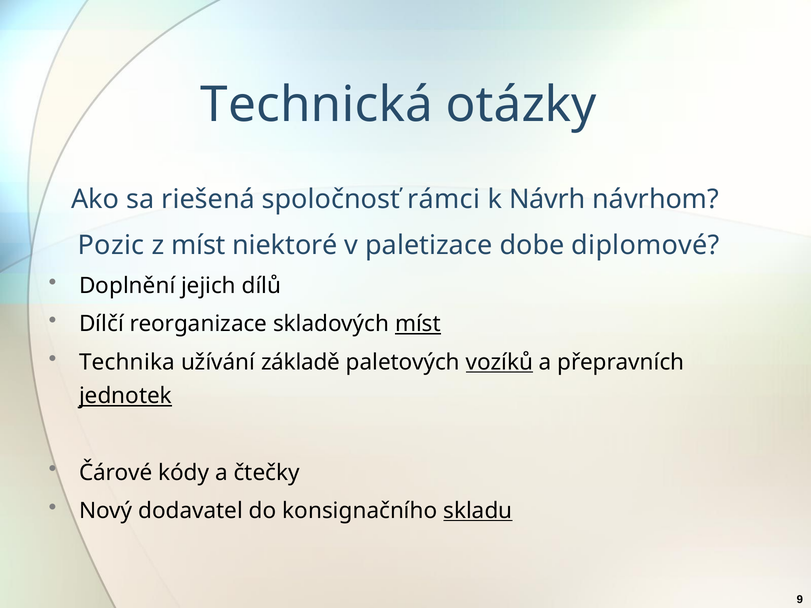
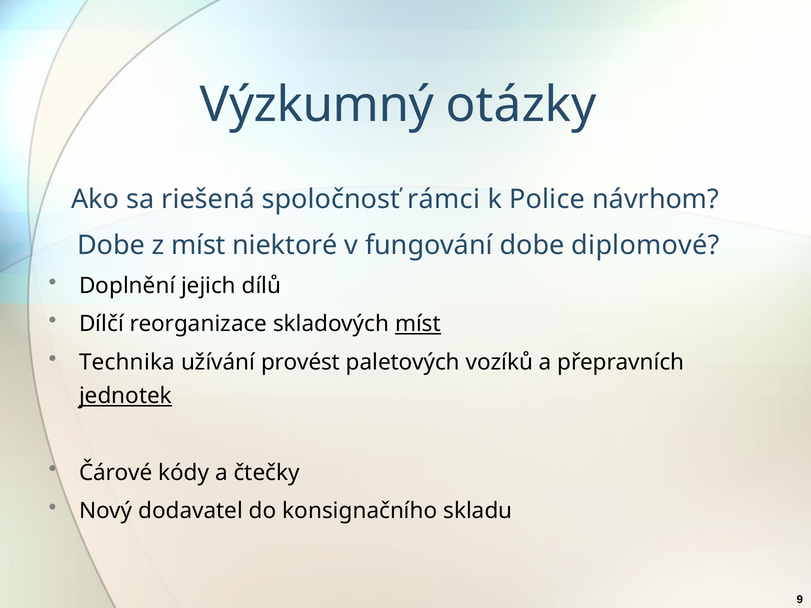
Technická: Technická -> Výzkumný (317, 105)
Návrh: Návrh -> Police (547, 199)
Pozic: Pozic -> Dobe (111, 245)
paletizace: paletizace -> fungování (429, 245)
základě: základě -> provést (301, 362)
vozíků underline: present -> none (499, 362)
skladu underline: present -> none (478, 511)
